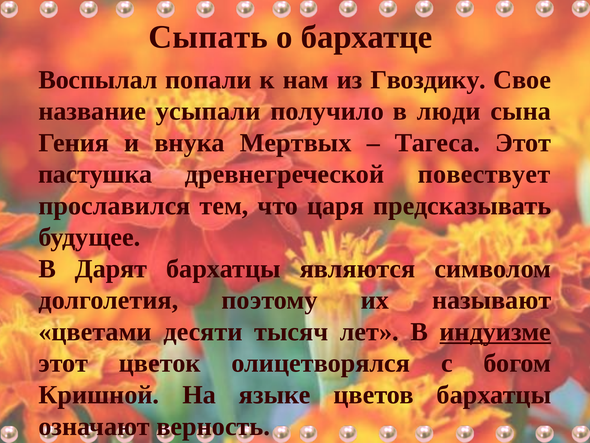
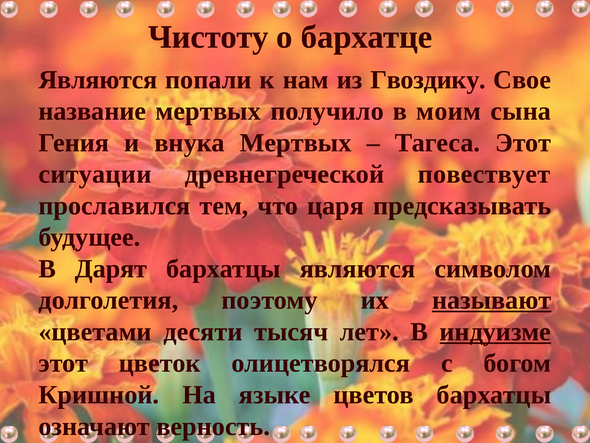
Сыпать: Сыпать -> Чистоту (208, 37)
Воспылал: Воспылал -> Являются (98, 80)
название усыпали: усыпали -> мертвых (208, 111)
люди: люди -> моим (449, 111)
пастушка: пастушка -> ситуации (95, 174)
называют underline: none -> present (492, 300)
